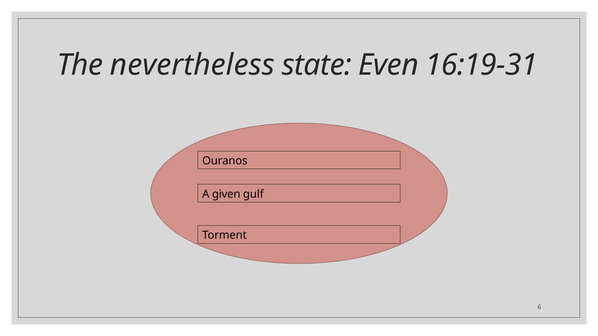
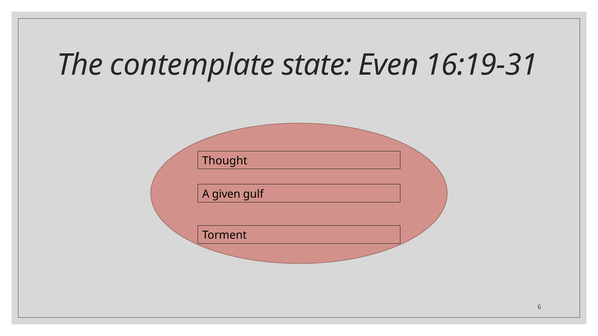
nevertheless: nevertheless -> contemplate (192, 65)
Ouranos: Ouranos -> Thought (225, 161)
